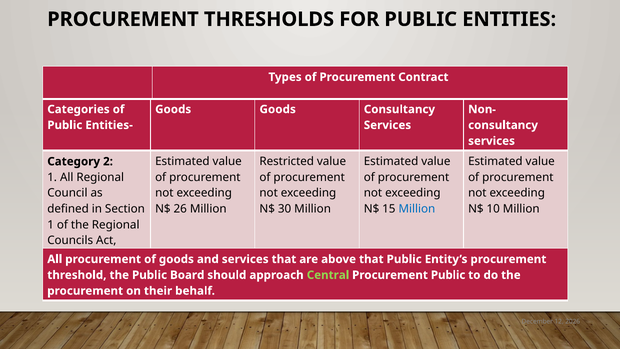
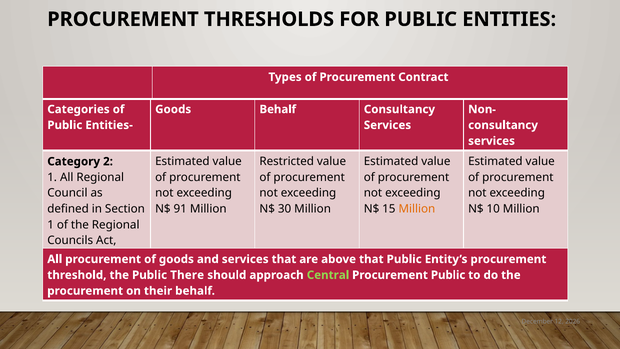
Goods Goods: Goods -> Behalf (278, 109)
26: 26 -> 91 (180, 209)
Million colour: blue -> orange (417, 209)
Board: Board -> There (187, 275)
